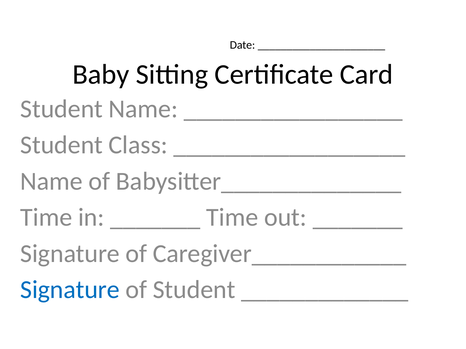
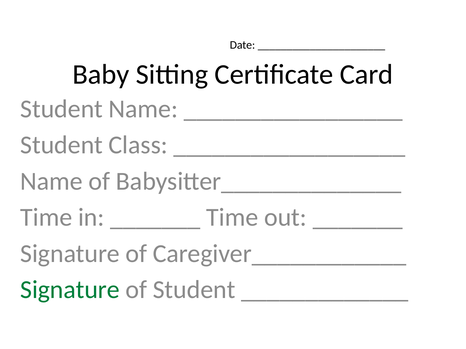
Signature colour: blue -> green (70, 290)
